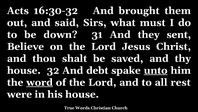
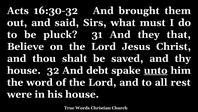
down: down -> pluck (60, 34)
sent: sent -> that (179, 34)
word underline: present -> none (40, 82)
